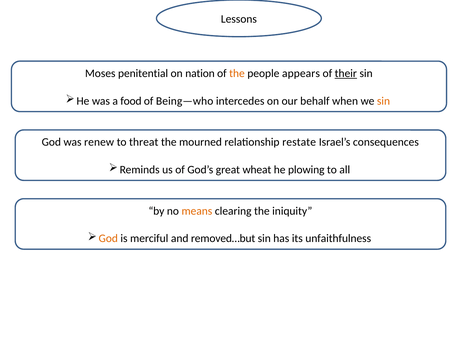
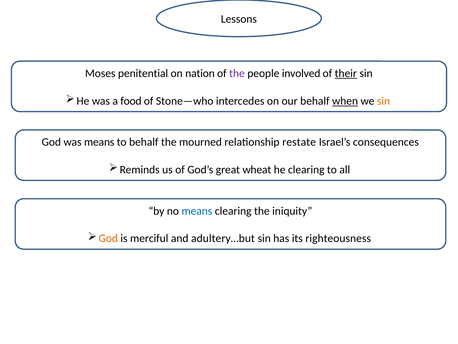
the colour: orange -> purple (237, 73)
appears: appears -> involved (301, 73)
Being—who: Being—who -> Stone—who (185, 101)
when underline: none -> present (345, 101)
was renew: renew -> means (99, 142)
to threat: threat -> behalf (144, 142)
he plowing: plowing -> clearing (306, 169)
means colour: orange -> blue (197, 211)
removed…but: removed…but -> adultery…but (223, 238)
unfaithfulness: unfaithfulness -> righteousness (338, 238)
